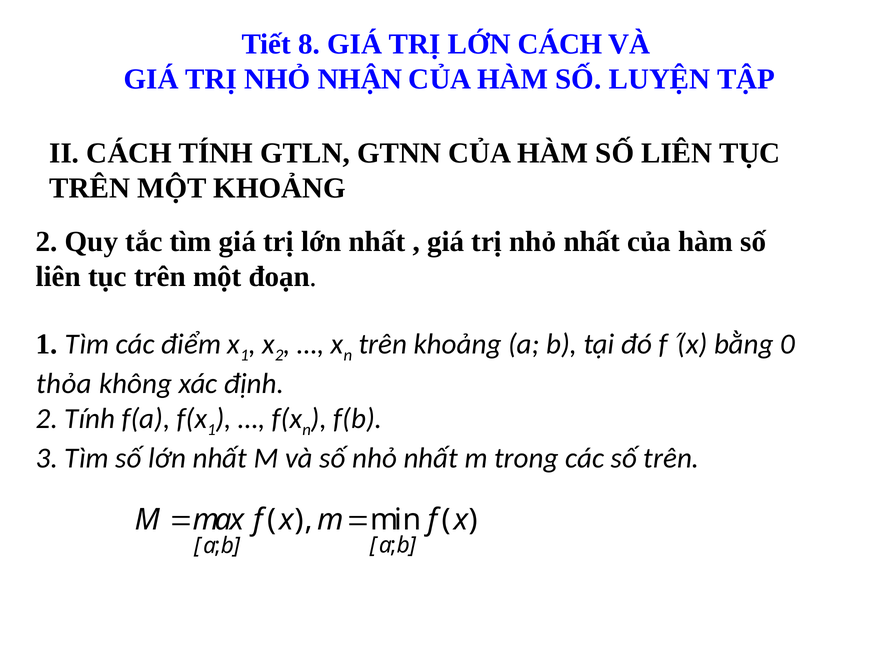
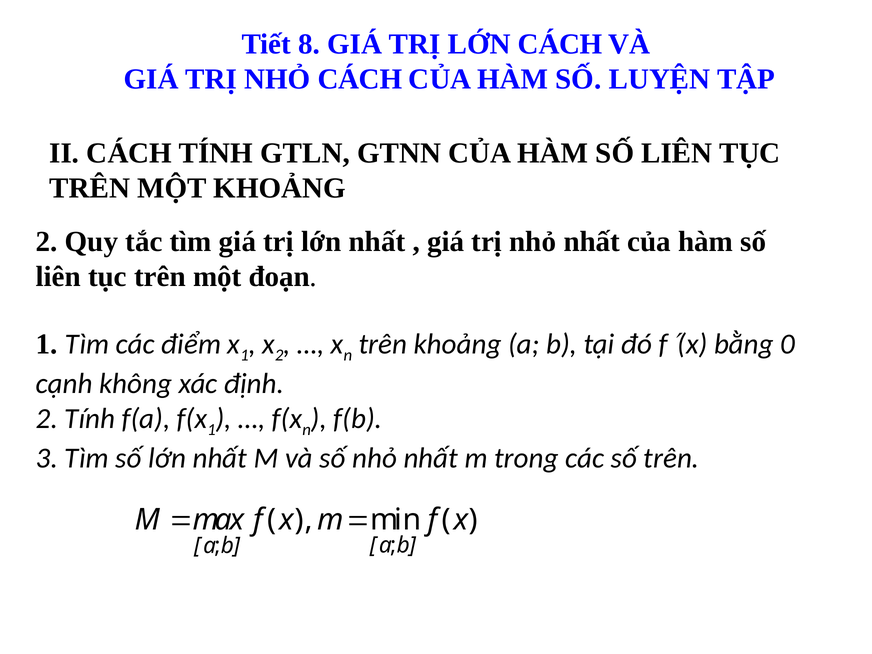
NHỎ NHẬN: NHẬN -> CÁCH (360, 79)
thỏa: thỏa -> cạnh (64, 384)
